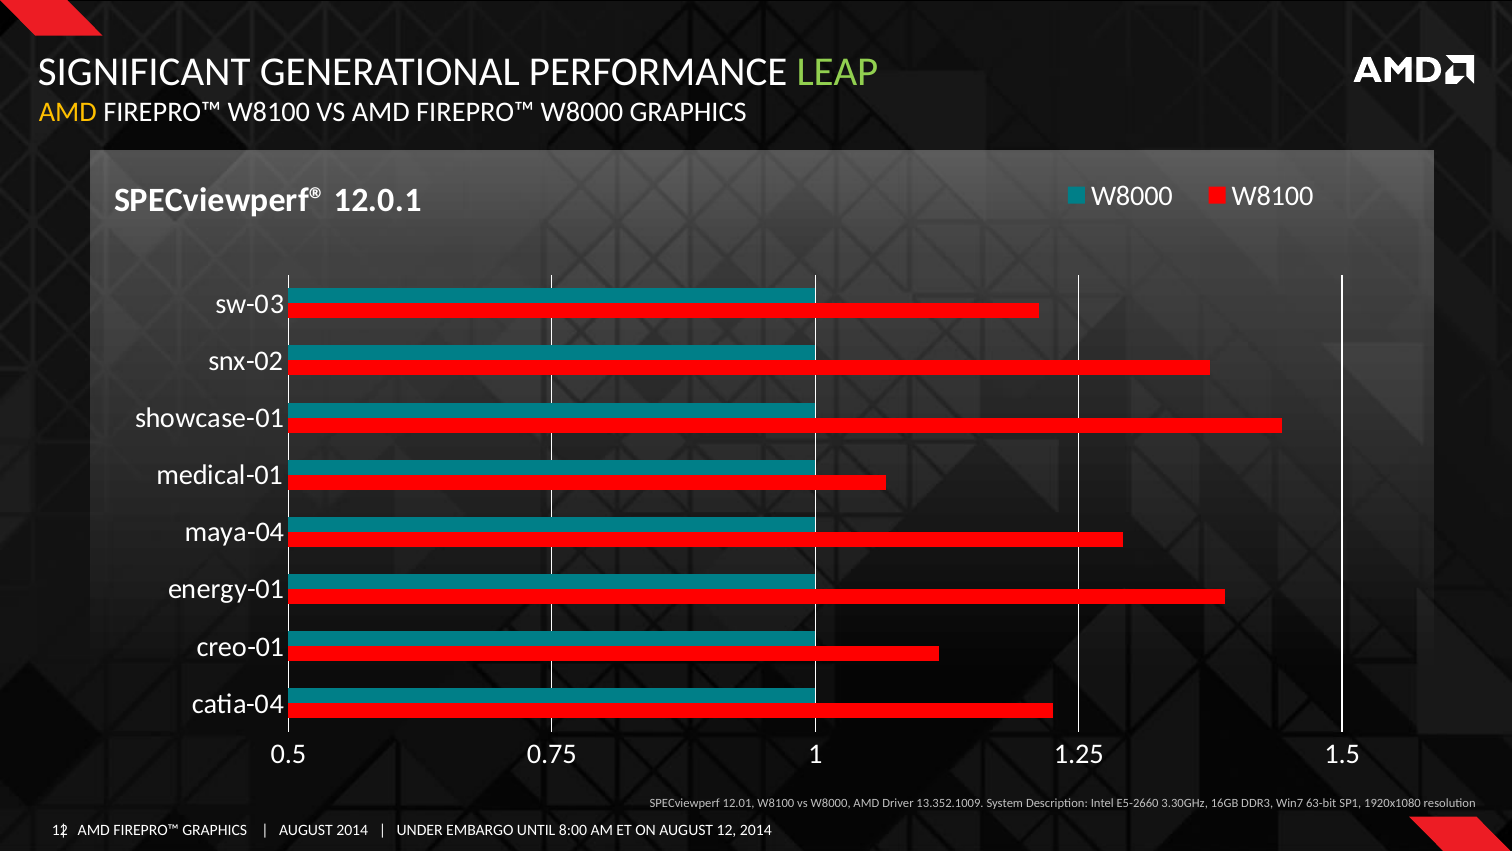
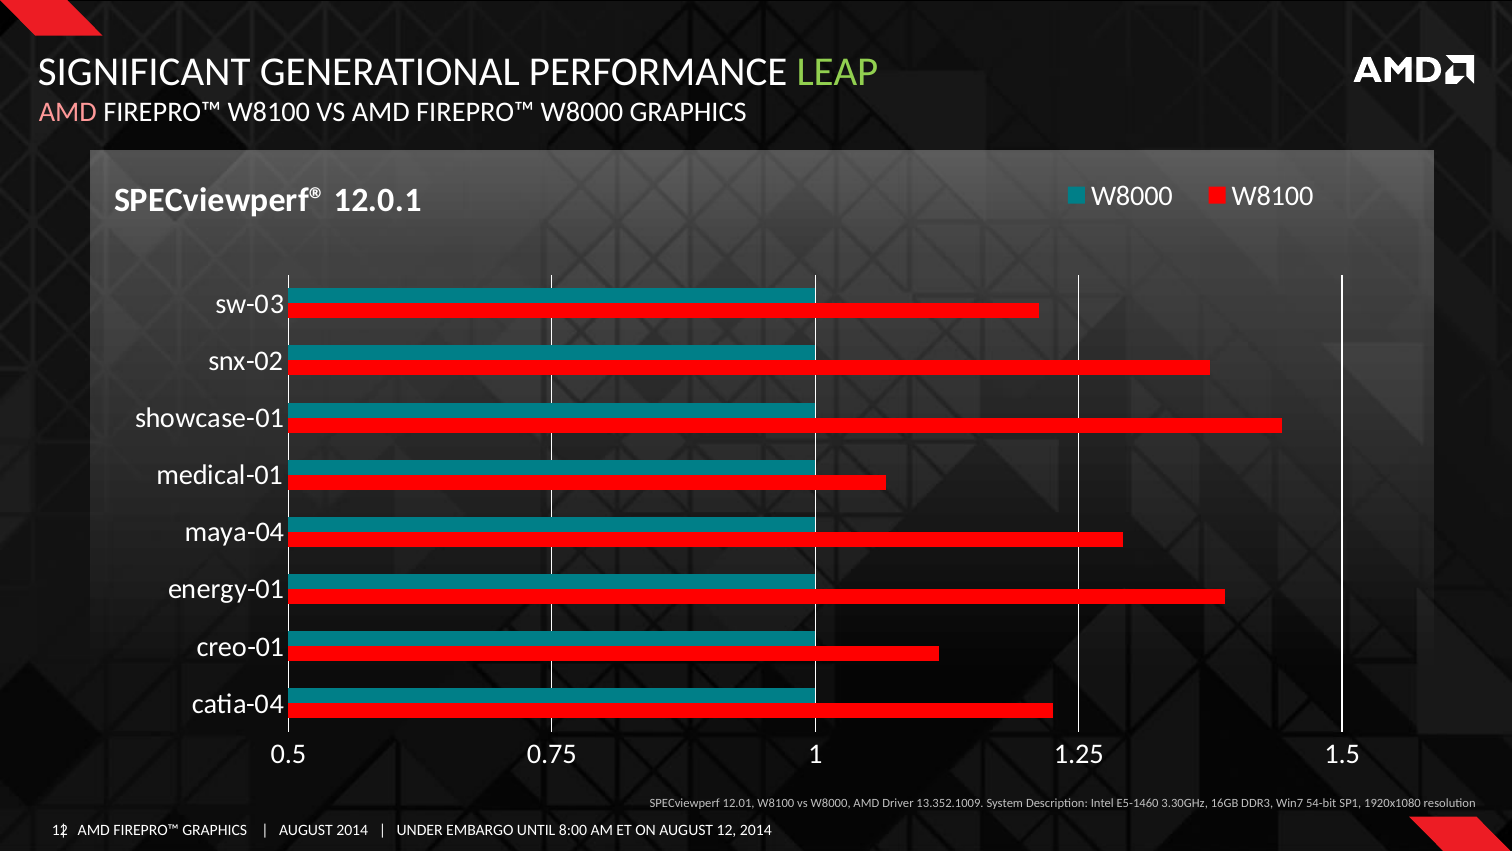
AMD colour: yellow -> pink (68, 112)
E5-2660: E5-2660 -> E5-1460 (1138, 803)
63-bit: 63-bit -> 54-bit (1321, 803)
